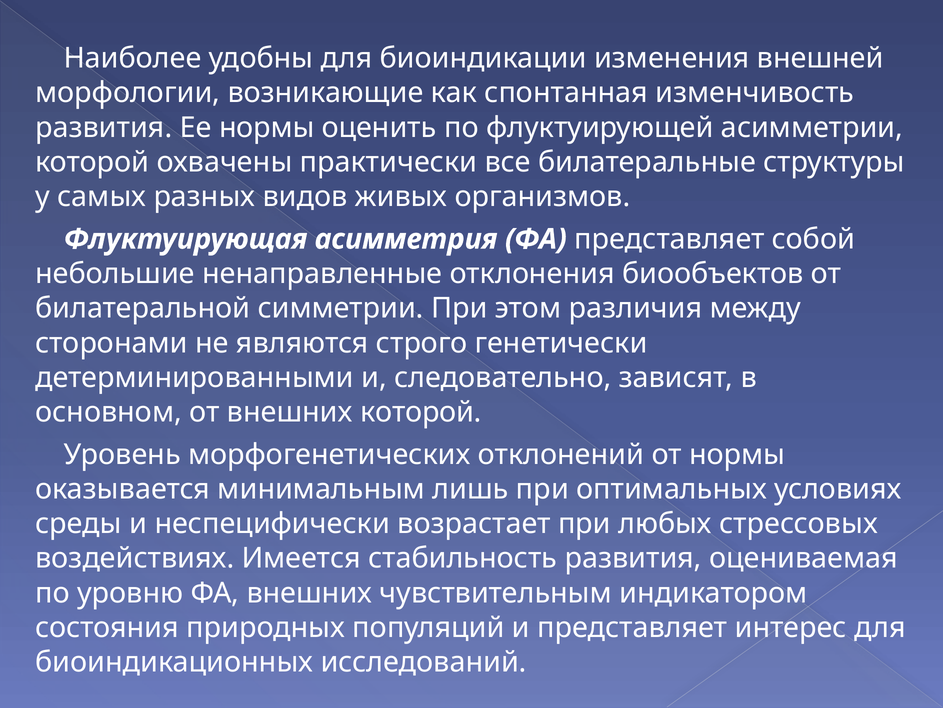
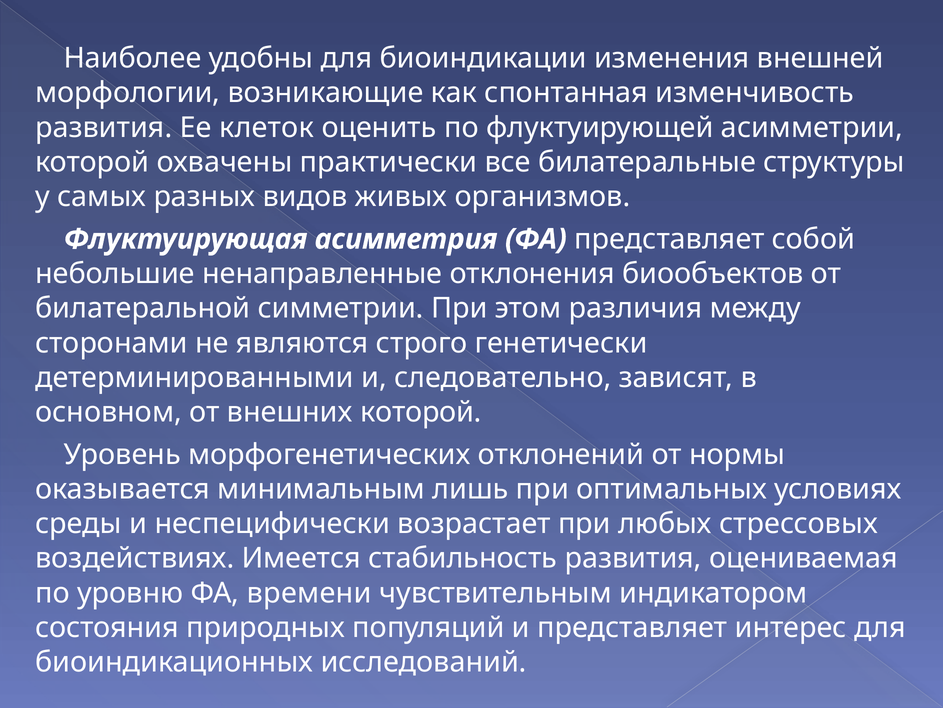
Ее нормы: нормы -> клеток (266, 127)
ФА внешних: внешних -> времени (309, 592)
